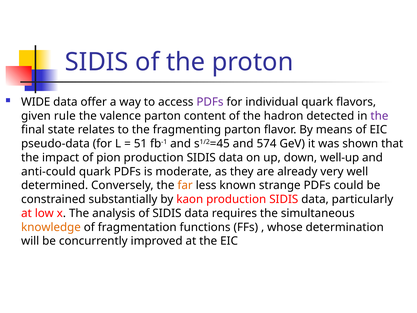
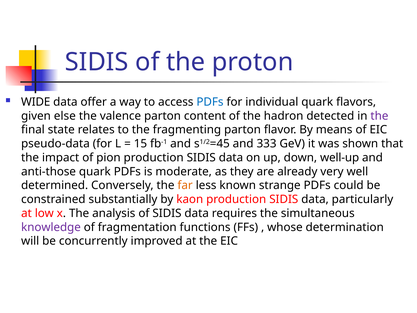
PDFs colour: purple -> blue (210, 102)
rule: rule -> else (65, 116)
51: 51 -> 15 (140, 144)
574: 574 -> 333 (267, 144)
anti-could: anti-could -> anti-those (49, 171)
knowledge colour: orange -> purple (51, 227)
